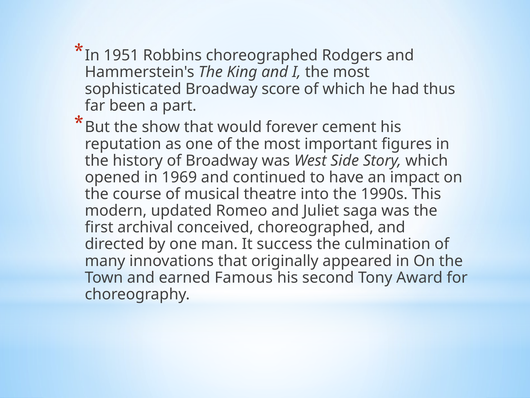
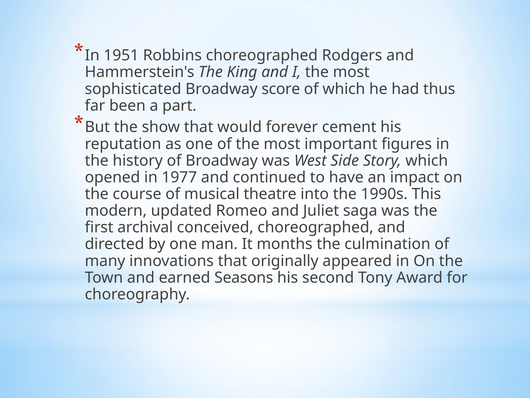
1969: 1969 -> 1977 (179, 177)
success: success -> months (285, 244)
Famous: Famous -> Seasons (244, 277)
